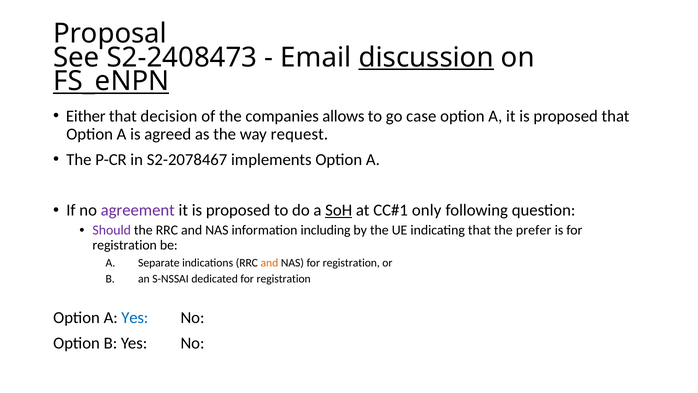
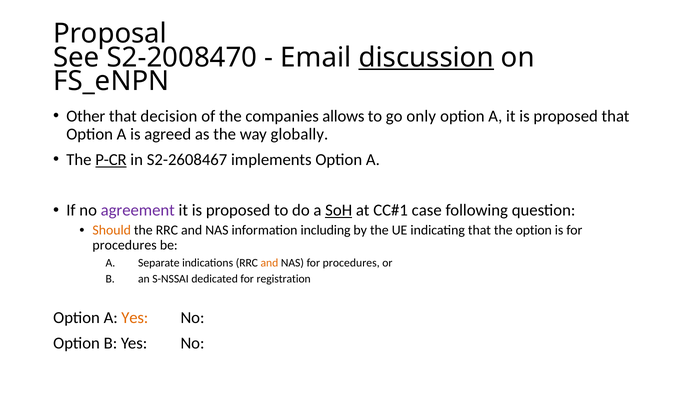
S2-2408473: S2-2408473 -> S2-2008470 (182, 57)
FS_eNPN underline: present -> none (111, 81)
Either: Either -> Other (86, 116)
case: case -> only (421, 116)
request: request -> globally (299, 134)
P-CR underline: none -> present (111, 159)
S2-2078467: S2-2078467 -> S2-2608467 (187, 159)
only: only -> case (427, 210)
Should colour: purple -> orange (112, 230)
the prefer: prefer -> option (534, 230)
registration: registration -> procedures (125, 245)
NAS for registration: registration -> procedures (351, 263)
Yes colour: blue -> orange (135, 317)
